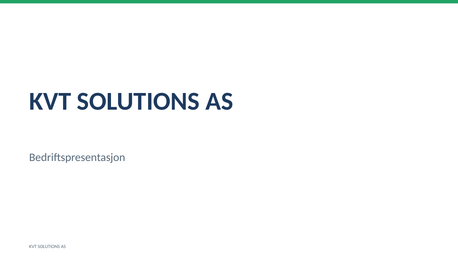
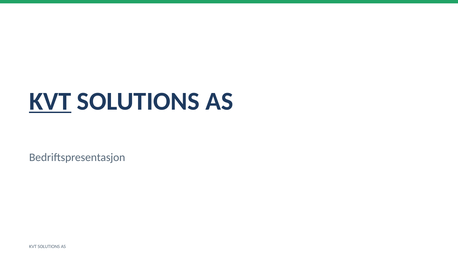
KVT underline: none -> present (50, 102)
